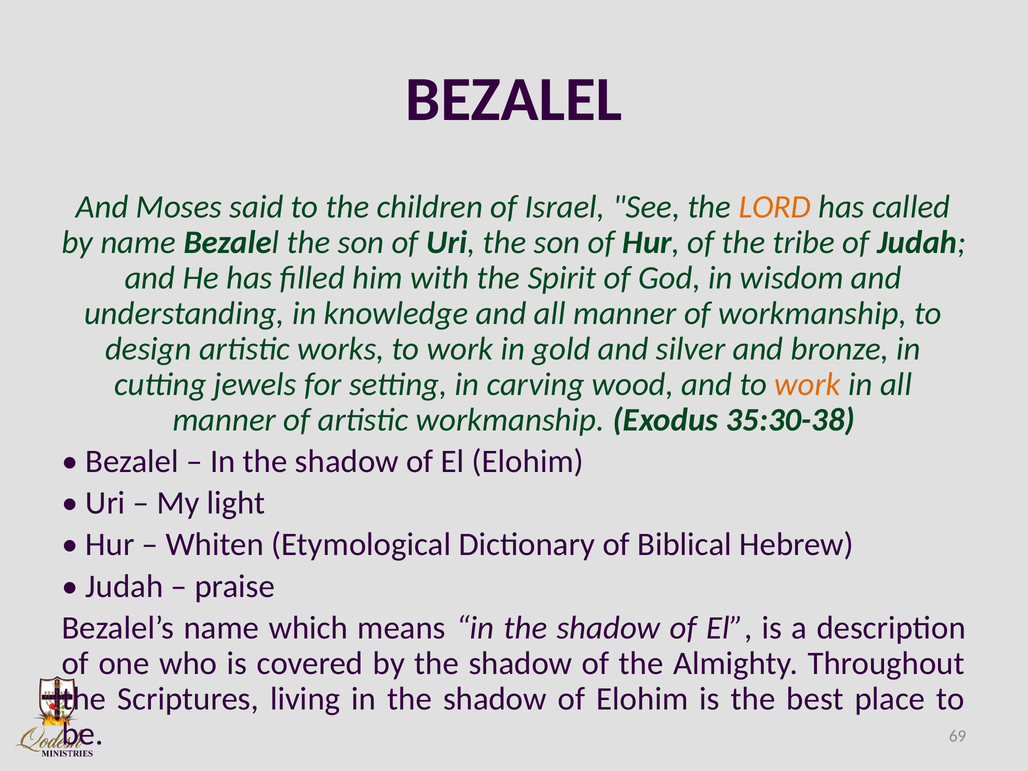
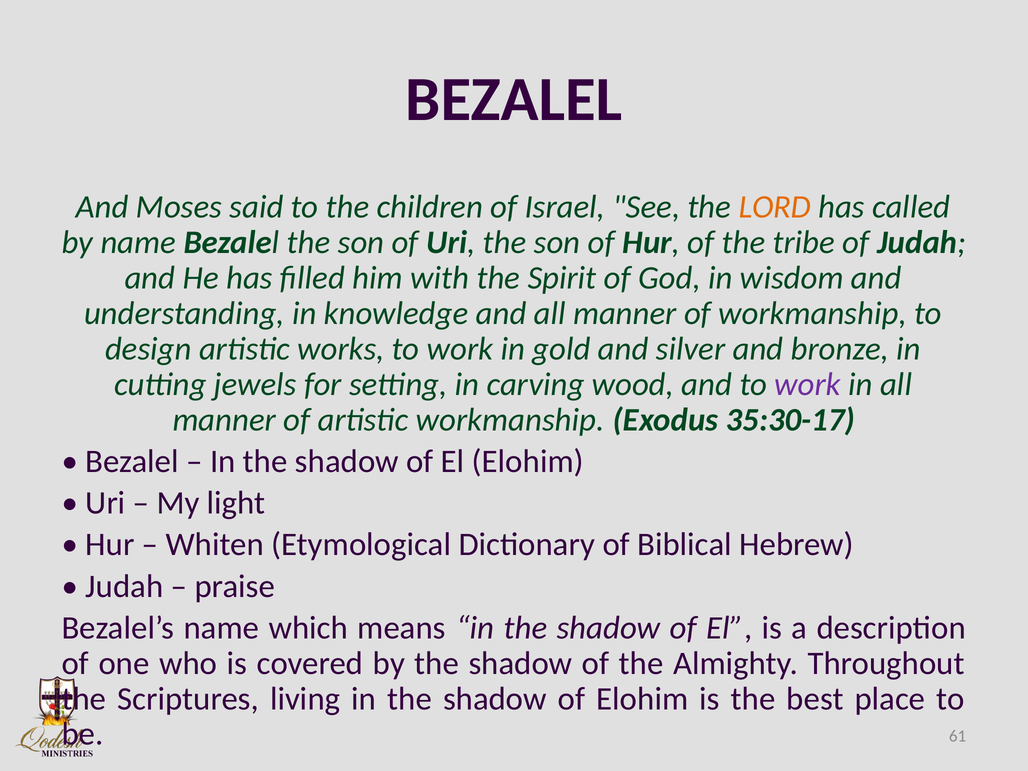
work colour: orange -> purple (808, 384)
35:30-38: 35:30-38 -> 35:30-17 (790, 420)
69: 69 -> 61 (958, 736)
